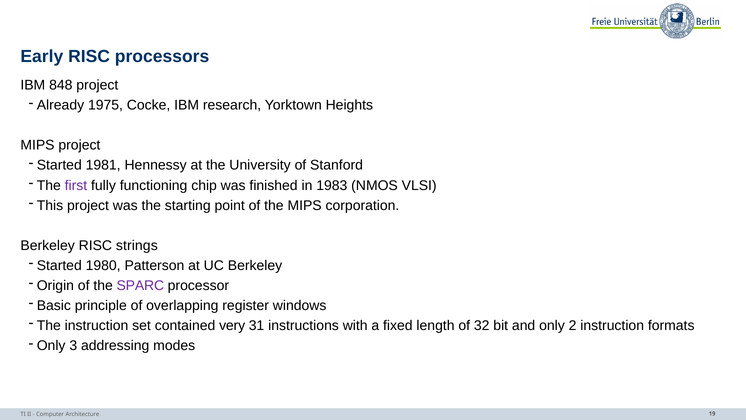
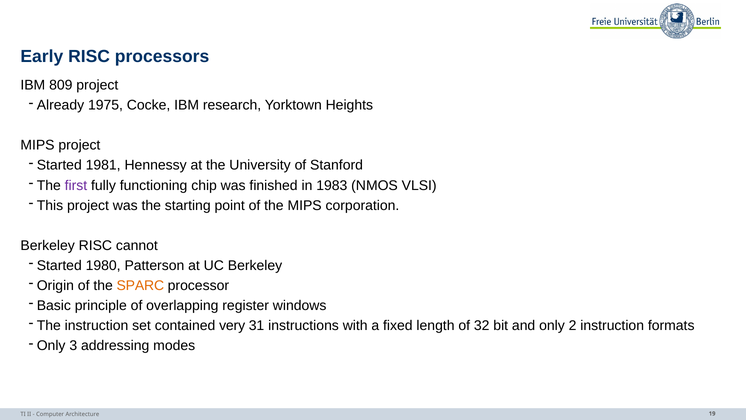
848: 848 -> 809 (61, 85)
strings: strings -> cannot (137, 245)
SPARC colour: purple -> orange (140, 285)
